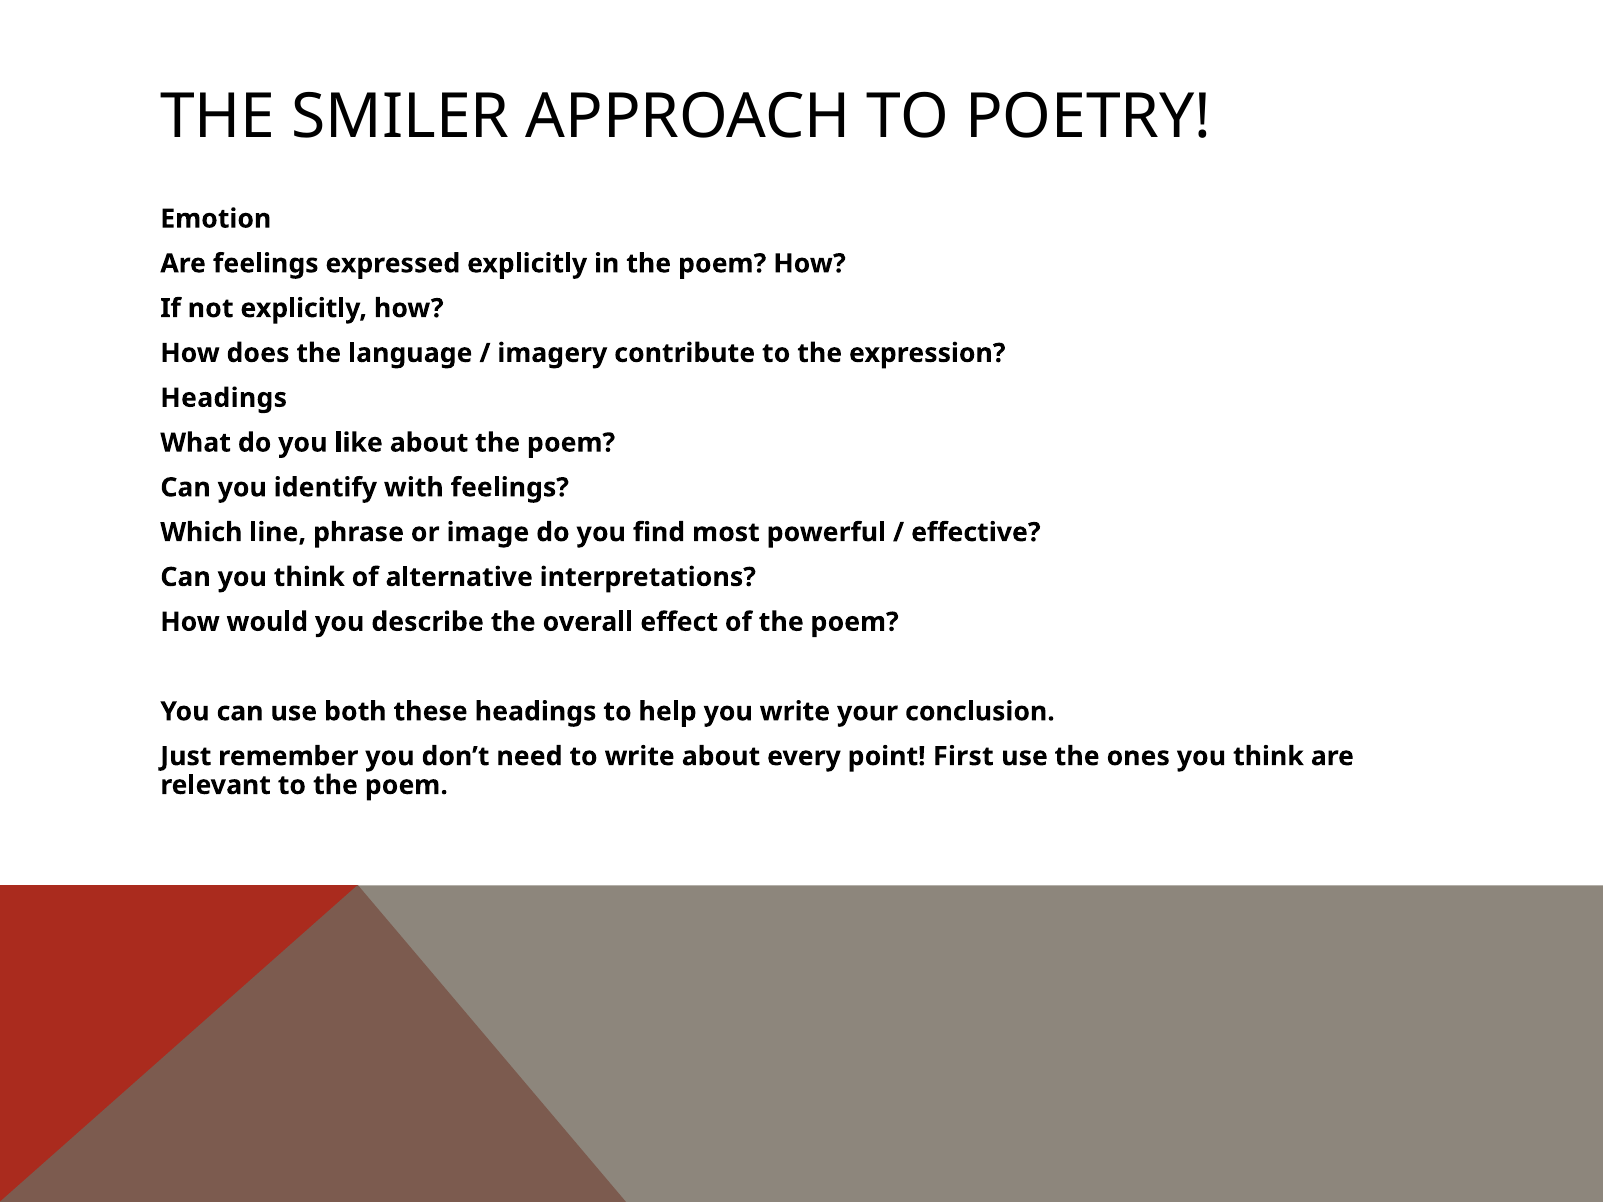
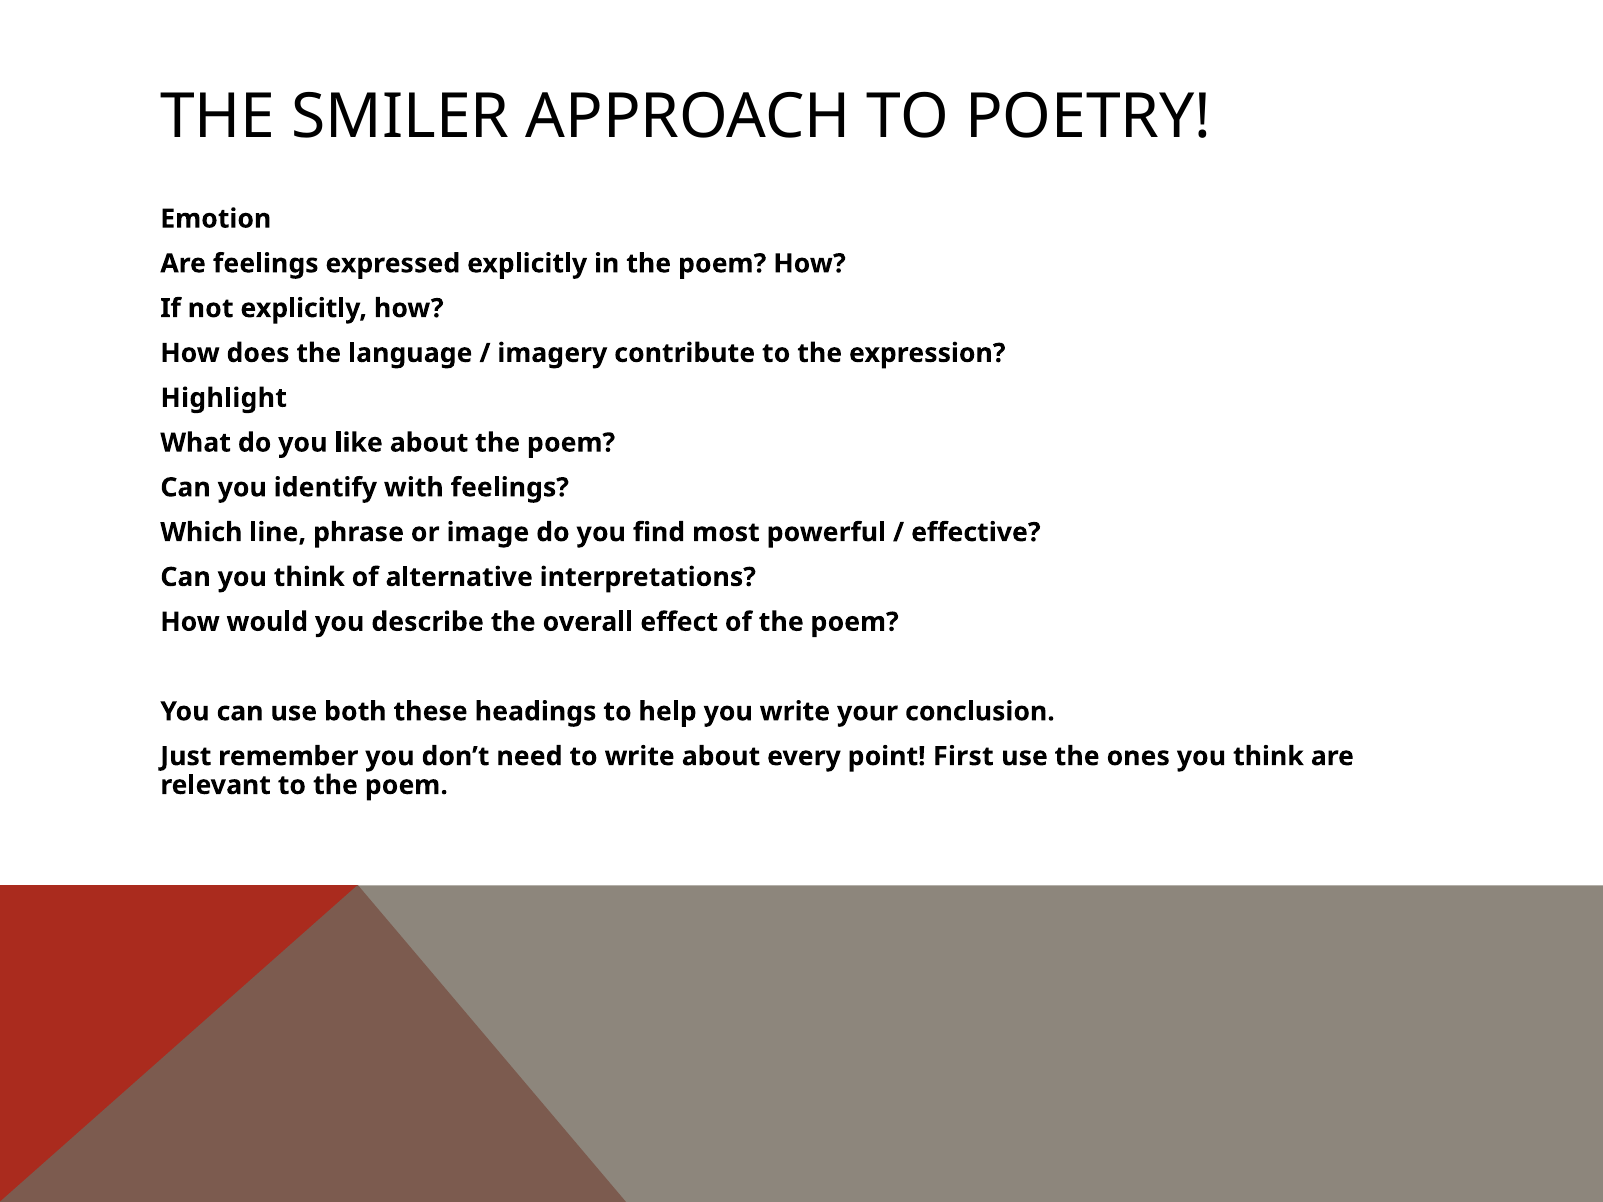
Headings: Headings -> Highlight (224, 398)
